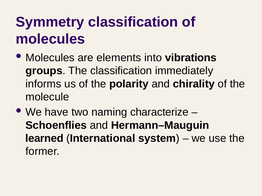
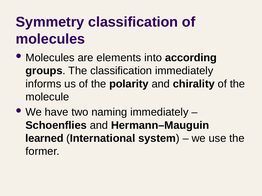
vibrations: vibrations -> according (191, 58)
naming characterize: characterize -> immediately (159, 112)
